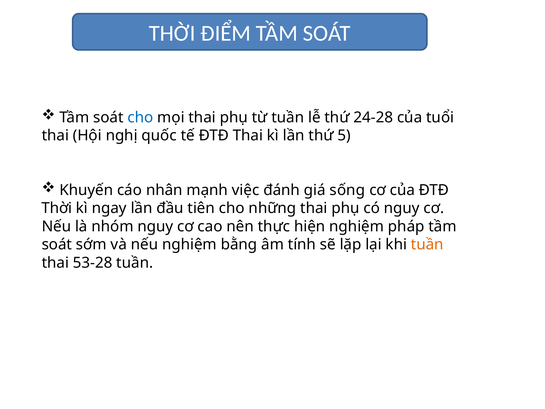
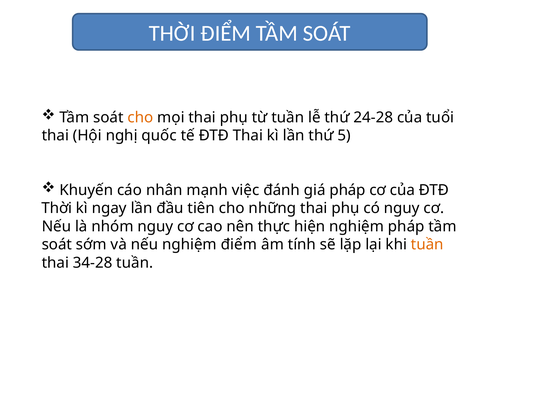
cho colour: blue -> orange (140, 117)
giá sống: sống -> pháp (348, 190)
nghiệm bằng: bằng -> điểm (239, 244)
53-28: 53-28 -> 34-28 (93, 263)
